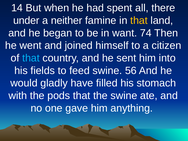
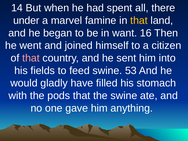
neither: neither -> marvel (67, 20)
74: 74 -> 16 (146, 33)
that colour: light blue -> pink (31, 58)
56: 56 -> 53 (131, 71)
